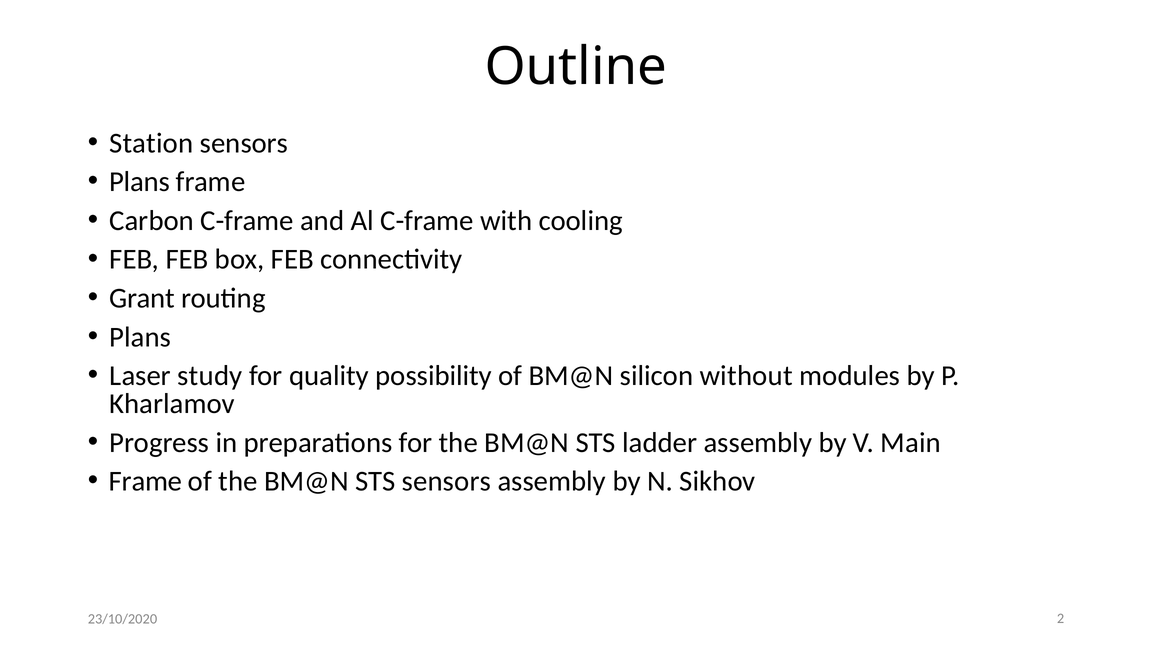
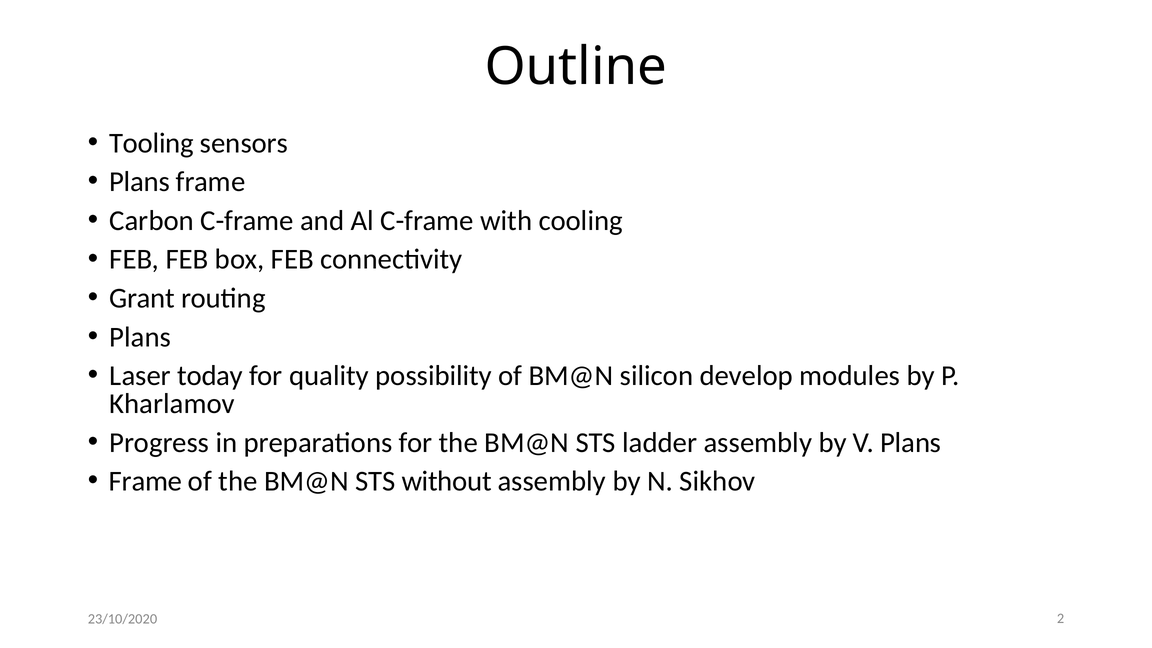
Station: Station -> Tooling (152, 143)
study: study -> today (210, 376)
without: without -> develop (746, 376)
V Main: Main -> Plans (911, 443)
STS sensors: sensors -> without (447, 481)
